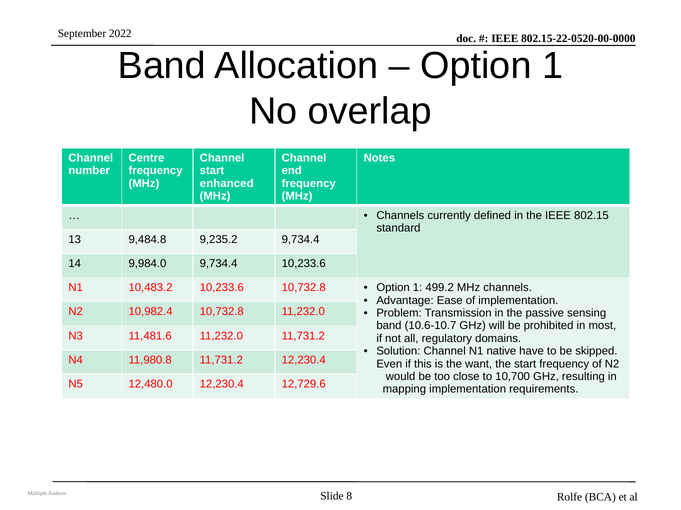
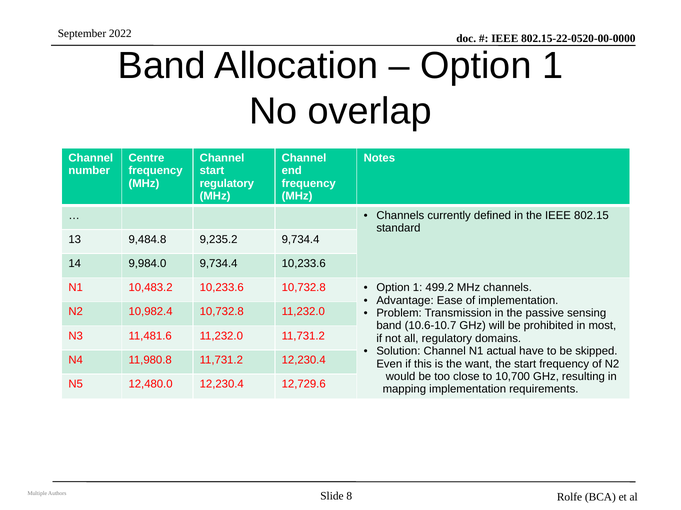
enhanced: enhanced -> regulatory (227, 184)
native: native -> actual (501, 352)
